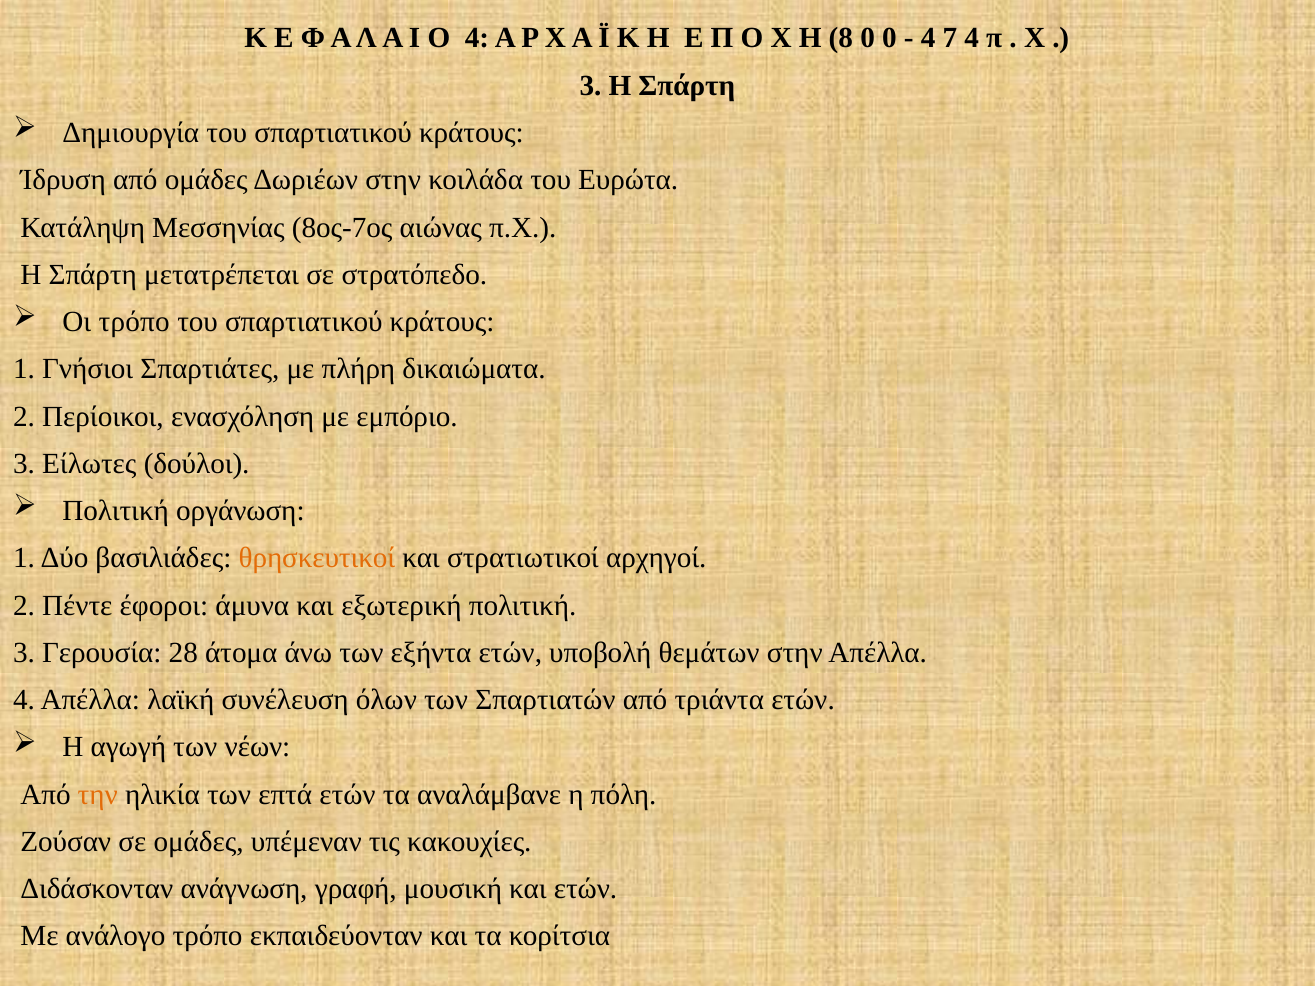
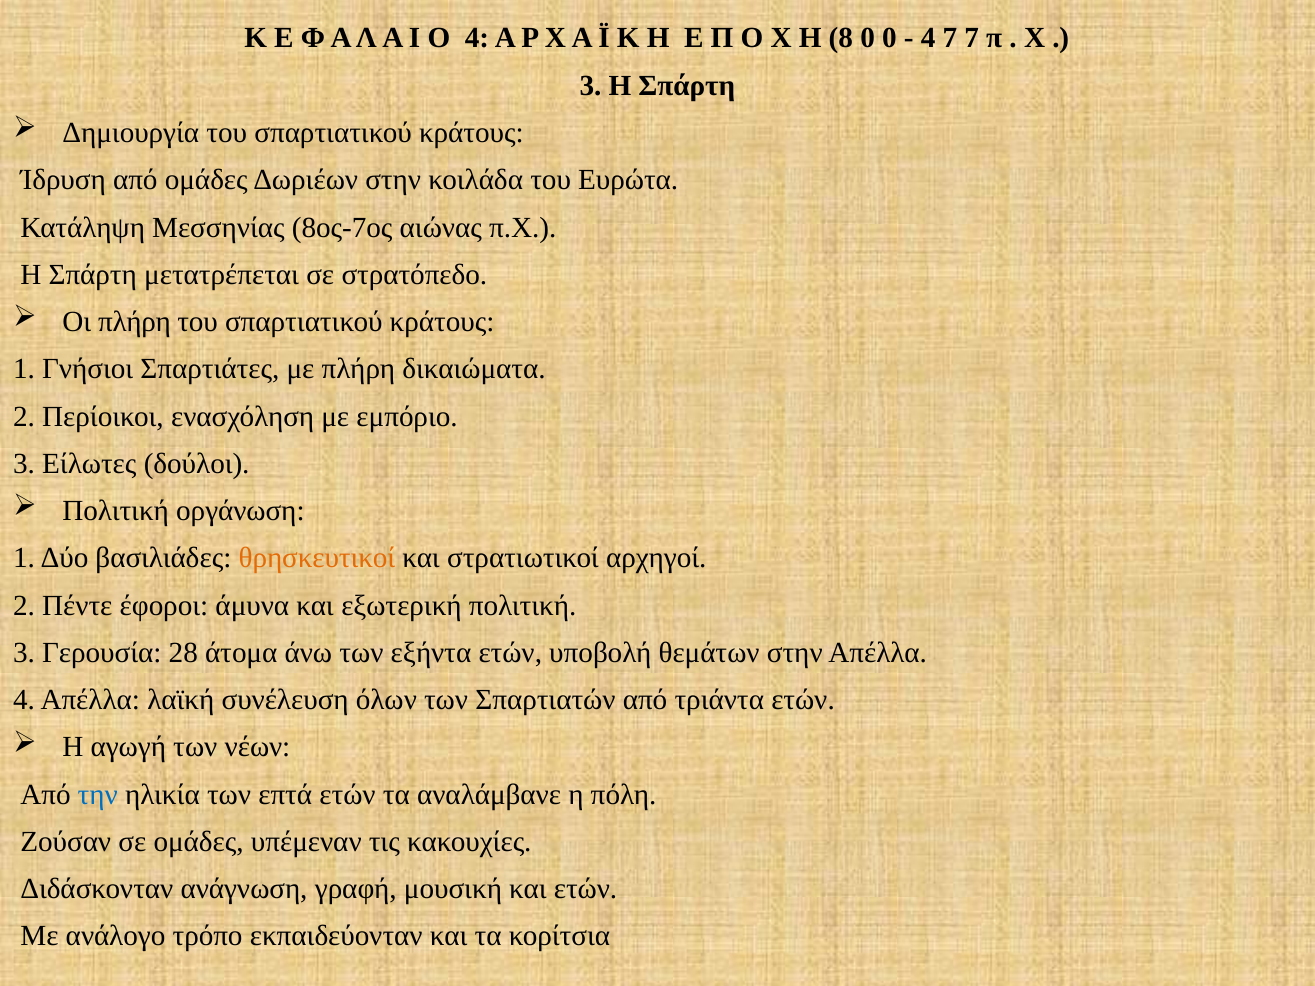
7 4: 4 -> 7 (972, 38)
Οι τρόπο: τρόπο -> πλήρη (134, 322)
την colour: orange -> blue (98, 795)
